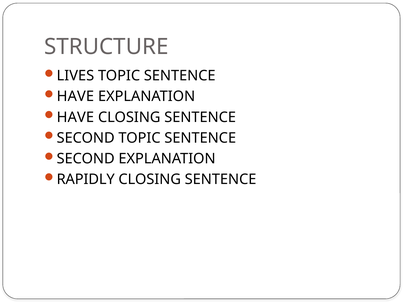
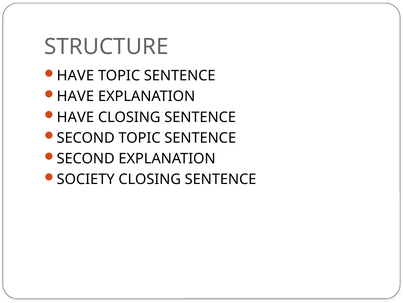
LIVES: LIVES -> HAVE (75, 76)
RAPIDLY: RAPIDLY -> SOCIETY (86, 179)
